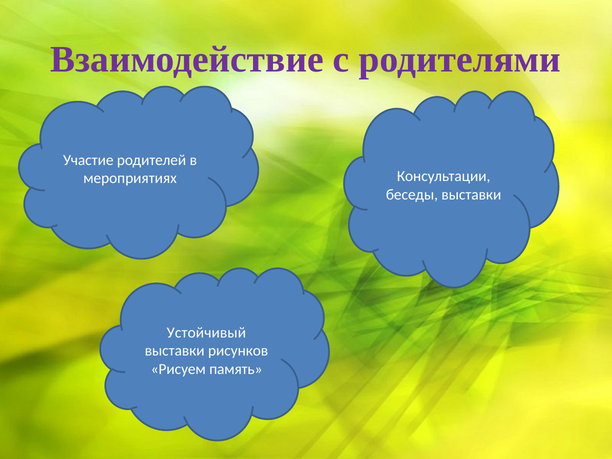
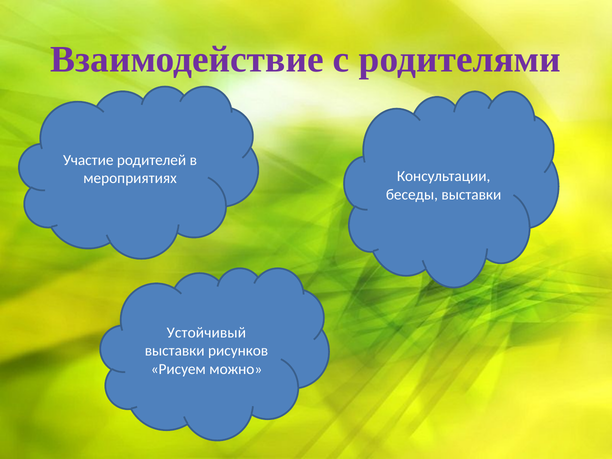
память: память -> можно (236, 369)
